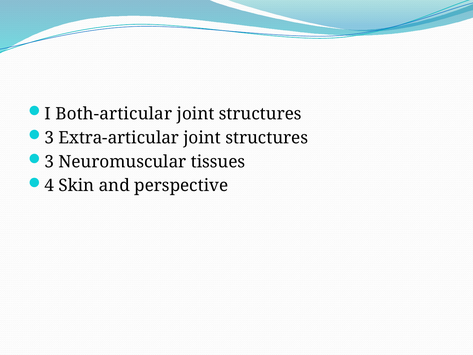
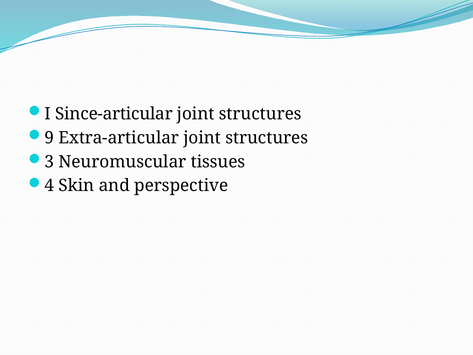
Both-articular: Both-articular -> Since-articular (114, 114)
3: 3 -> 9 (49, 138)
